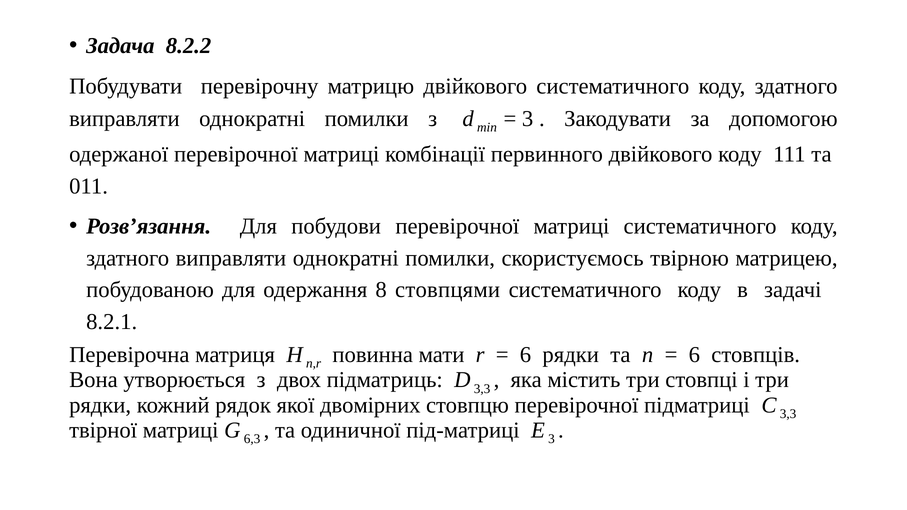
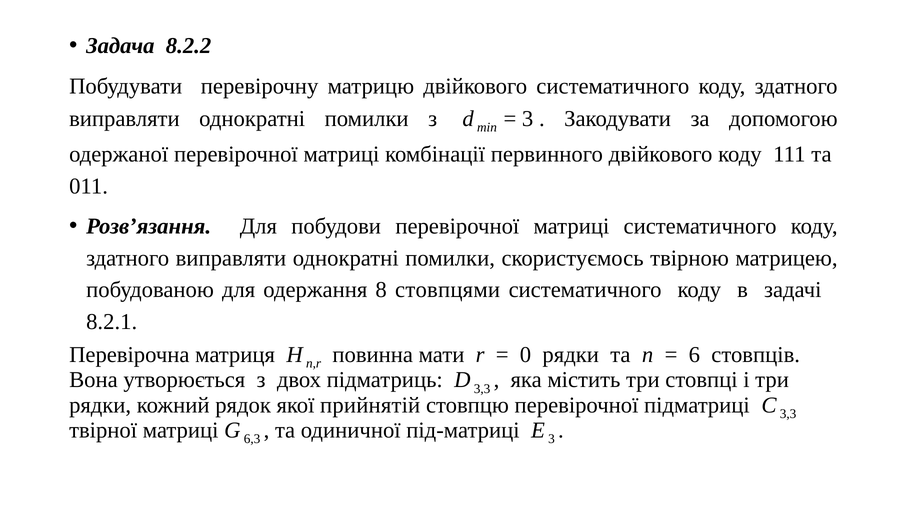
6: 6 -> 0 (525, 355)
двомірних: двомірних -> прийнятій (370, 405)
